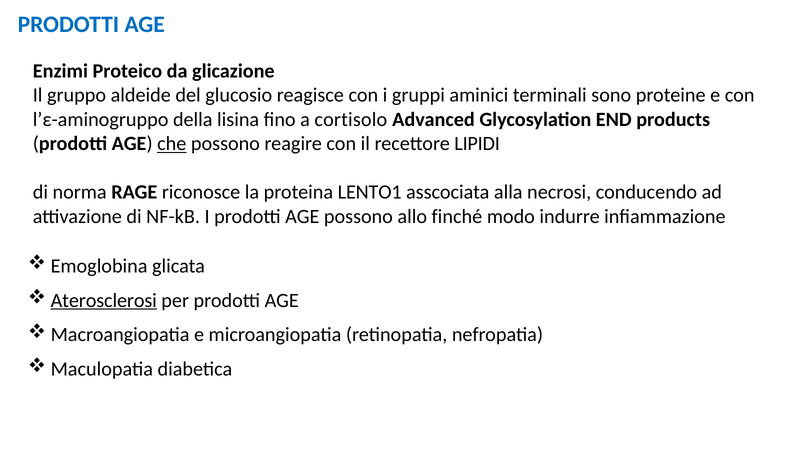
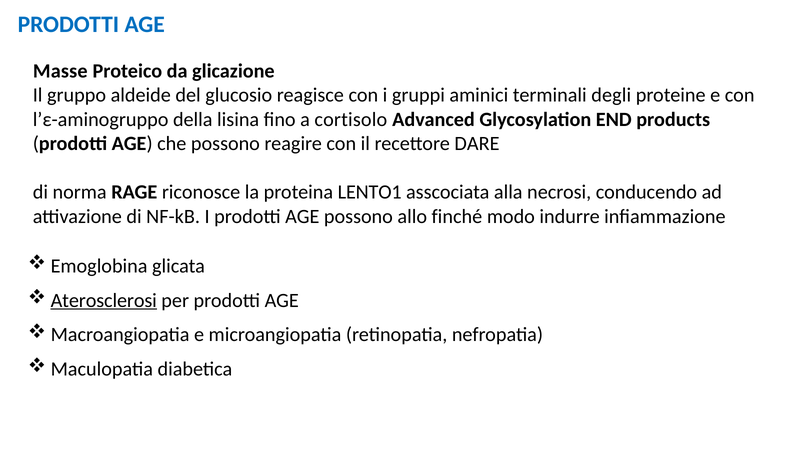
Enzimi: Enzimi -> Masse (60, 71)
sono: sono -> degli (611, 95)
che underline: present -> none (172, 144)
LIPIDI: LIPIDI -> DARE (477, 144)
